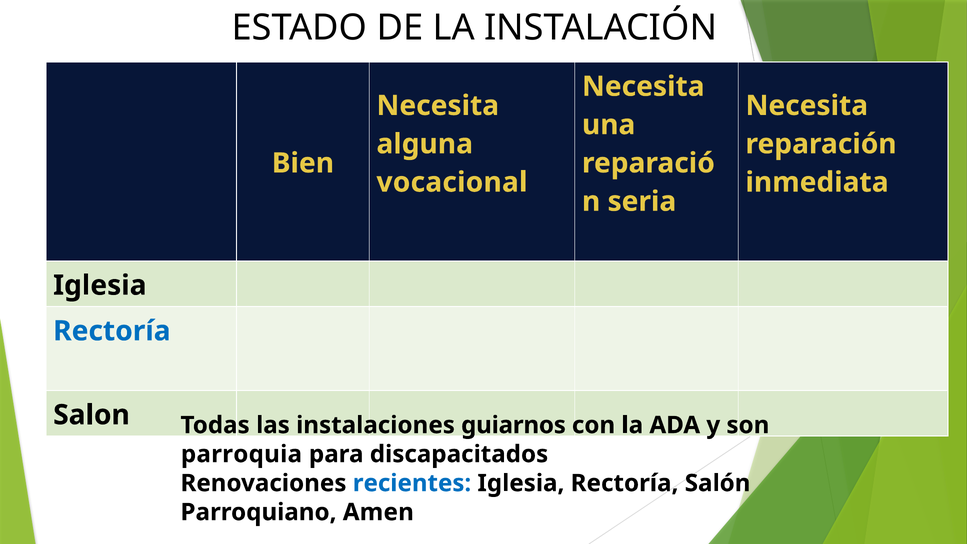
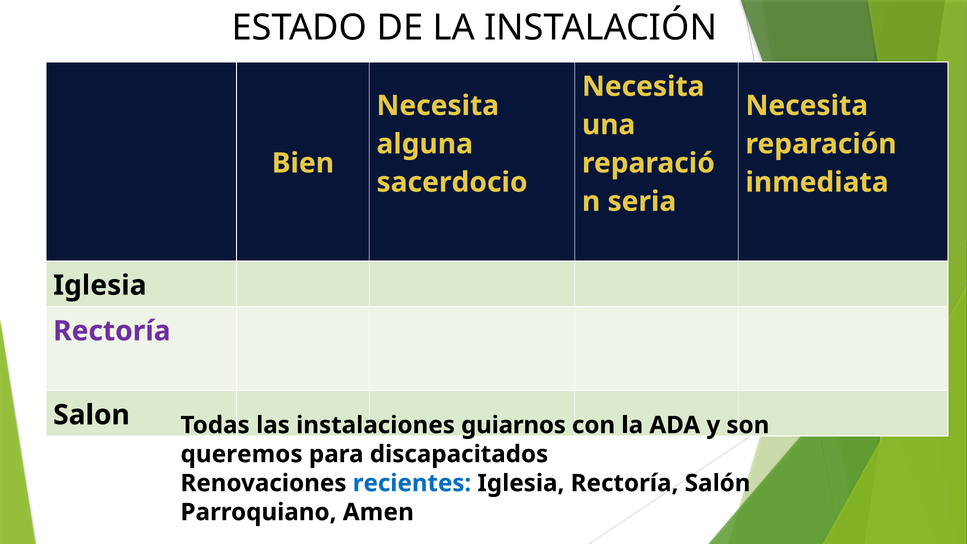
vocacional: vocacional -> sacerdocio (452, 182)
Rectoría colour: blue -> purple (112, 331)
parroquia: parroquia -> queremos (242, 454)
